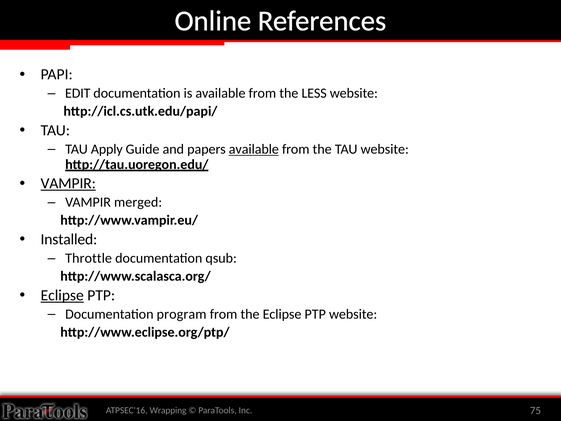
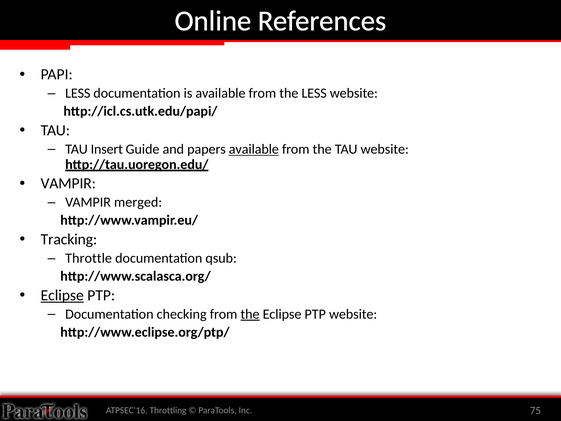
EDIT: EDIT -> LESS (78, 93)
Apply: Apply -> Insert (107, 149)
VAMPIR underline: present -> none (68, 183)
Installed: Installed -> Tracking (69, 239)
program: program -> checking (182, 314)
the underline: none -> present (250, 314)
Wrapping: Wrapping -> Throttling (168, 410)
